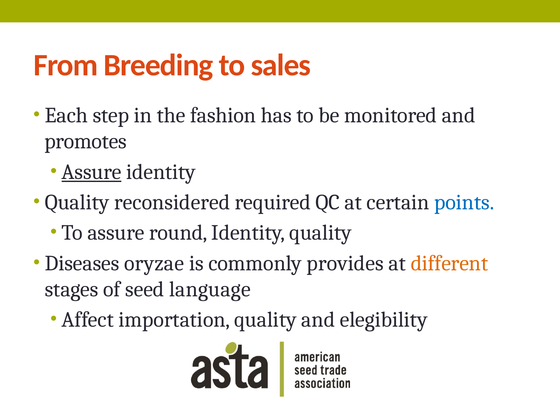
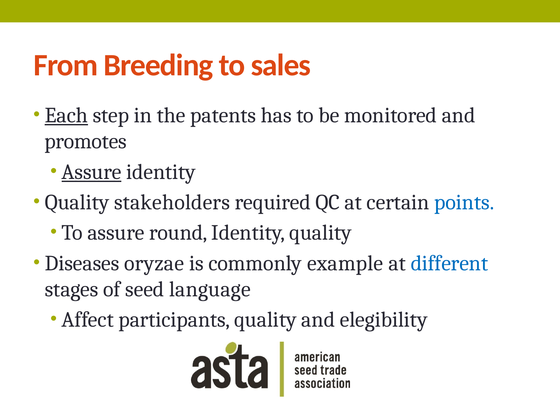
Each underline: none -> present (66, 115)
fashion: fashion -> patents (223, 115)
reconsidered: reconsidered -> stakeholders (172, 202)
provides: provides -> example (345, 263)
different colour: orange -> blue (449, 263)
importation: importation -> participants (174, 320)
